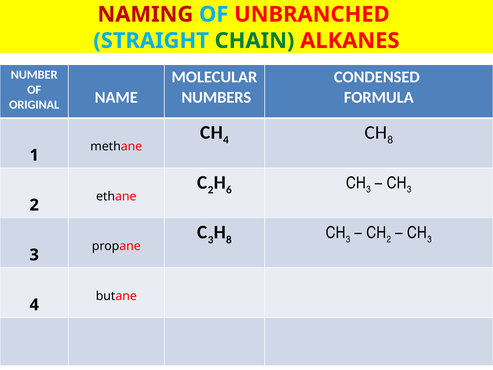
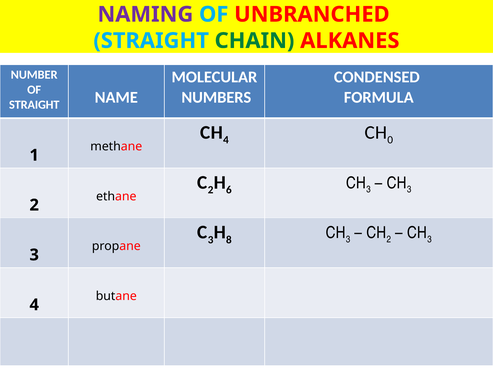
NAMING colour: red -> purple (145, 14)
ORIGINAL: ORIGINAL -> STRAIGHT (34, 105)
8: 8 -> 0 (390, 140)
